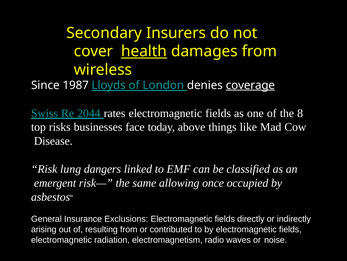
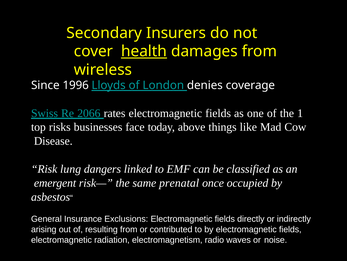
1987: 1987 -> 1996 (76, 85)
coverage underline: present -> none (250, 85)
2044: 2044 -> 2066 (89, 113)
8: 8 -> 1 (300, 113)
allowing: allowing -> prenatal (179, 182)
